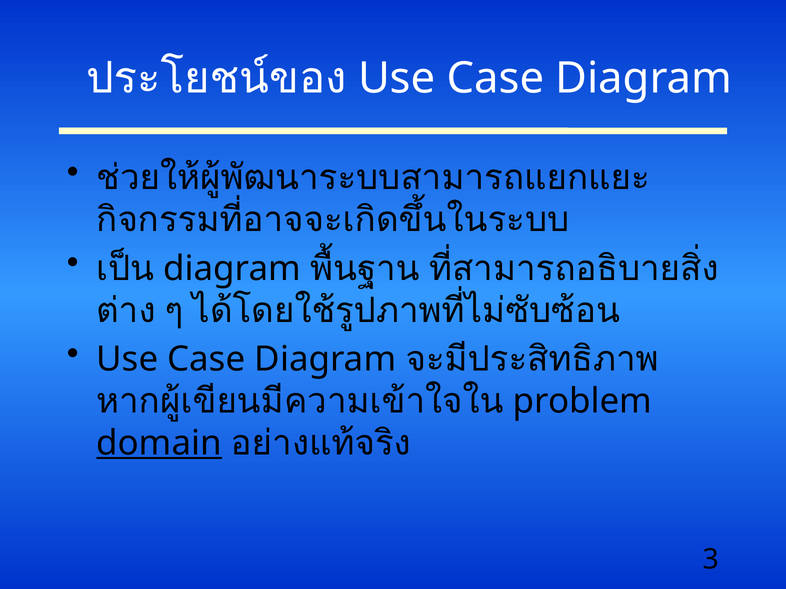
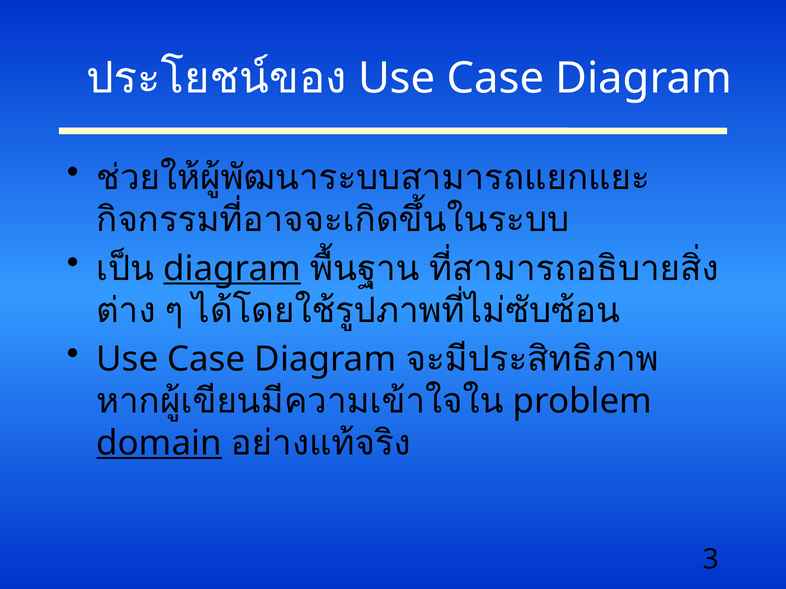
diagram underline: none -> present (232, 269)
